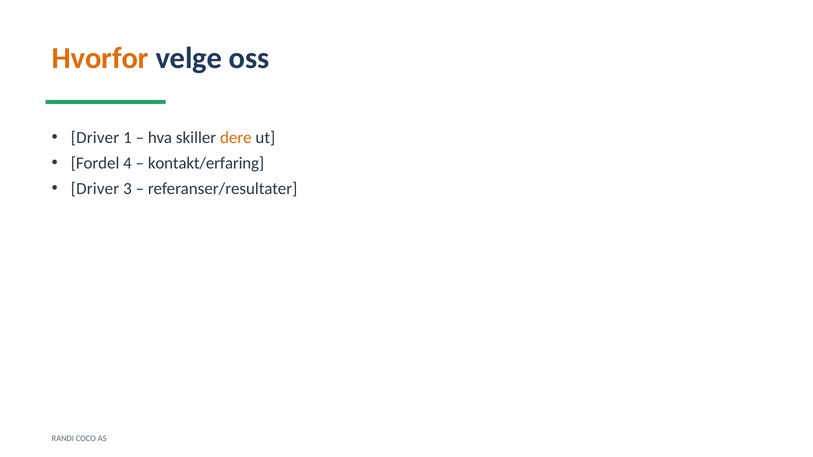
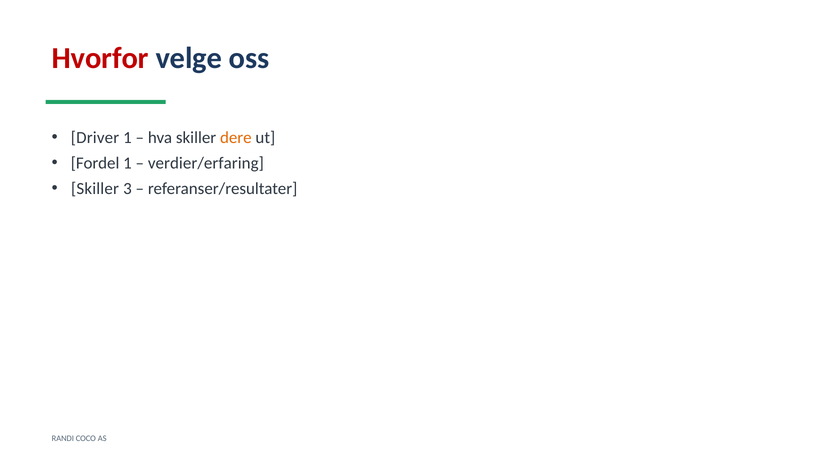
Hvorfor colour: orange -> red (100, 58)
Fordel 4: 4 -> 1 (127, 163)
kontakt/erfaring: kontakt/erfaring -> verdier/erfaring (206, 163)
Driver: Driver -> Skiller (95, 189)
